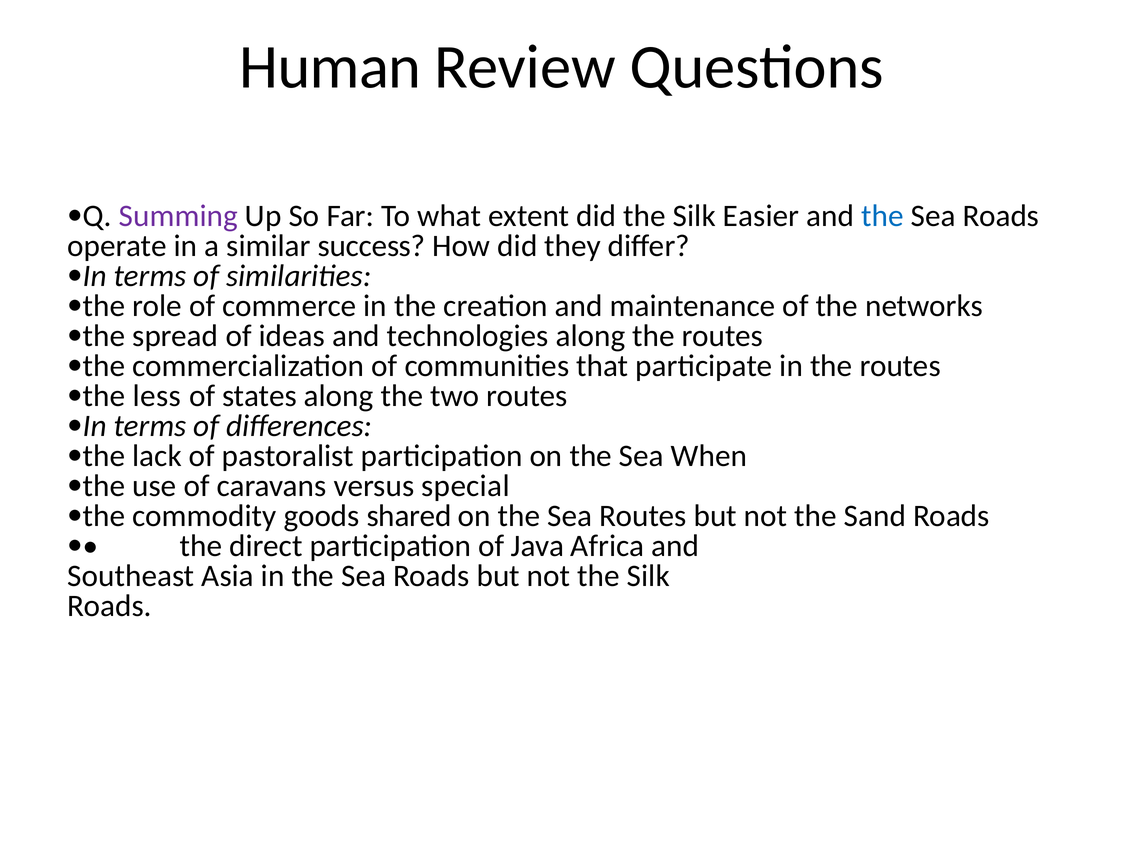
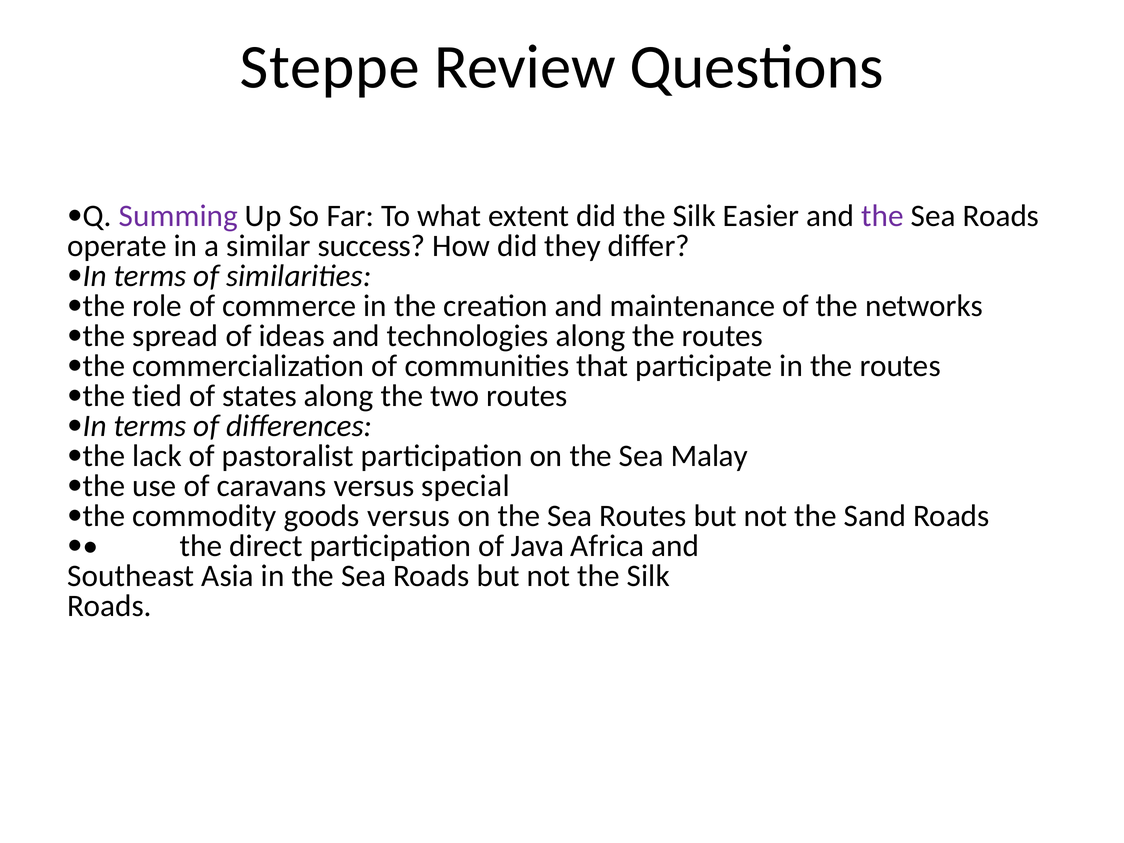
Human: Human -> Steppe (330, 67)
the colour: blue -> purple (882, 216)
less: less -> tied (157, 396)
When: When -> Malay (709, 456)
goods shared: shared -> versus (409, 516)
